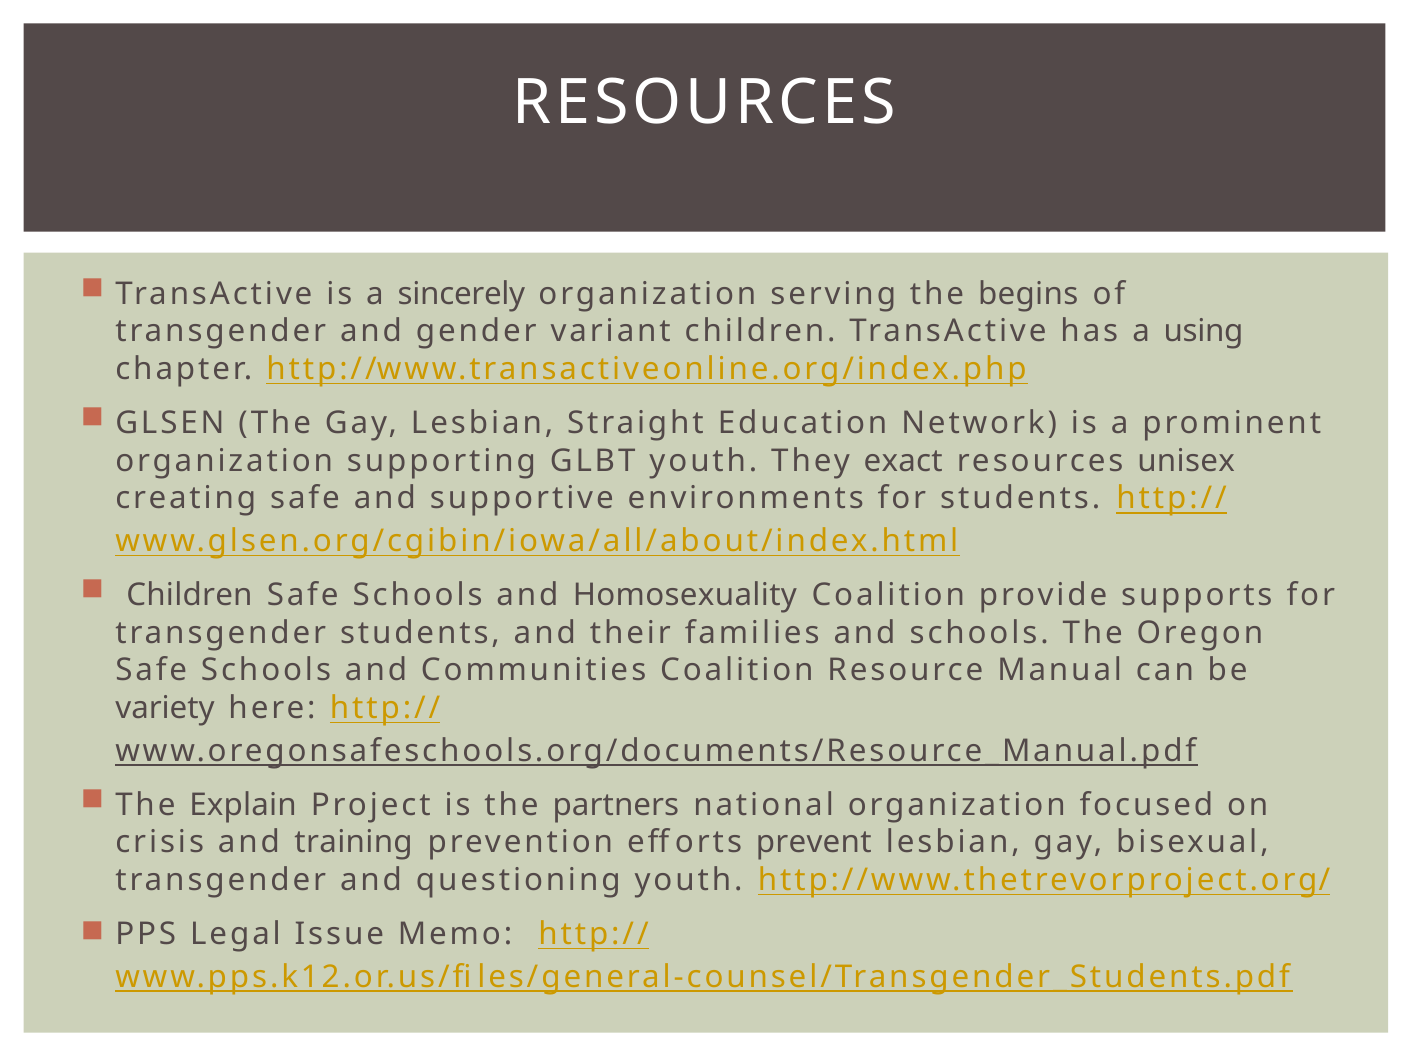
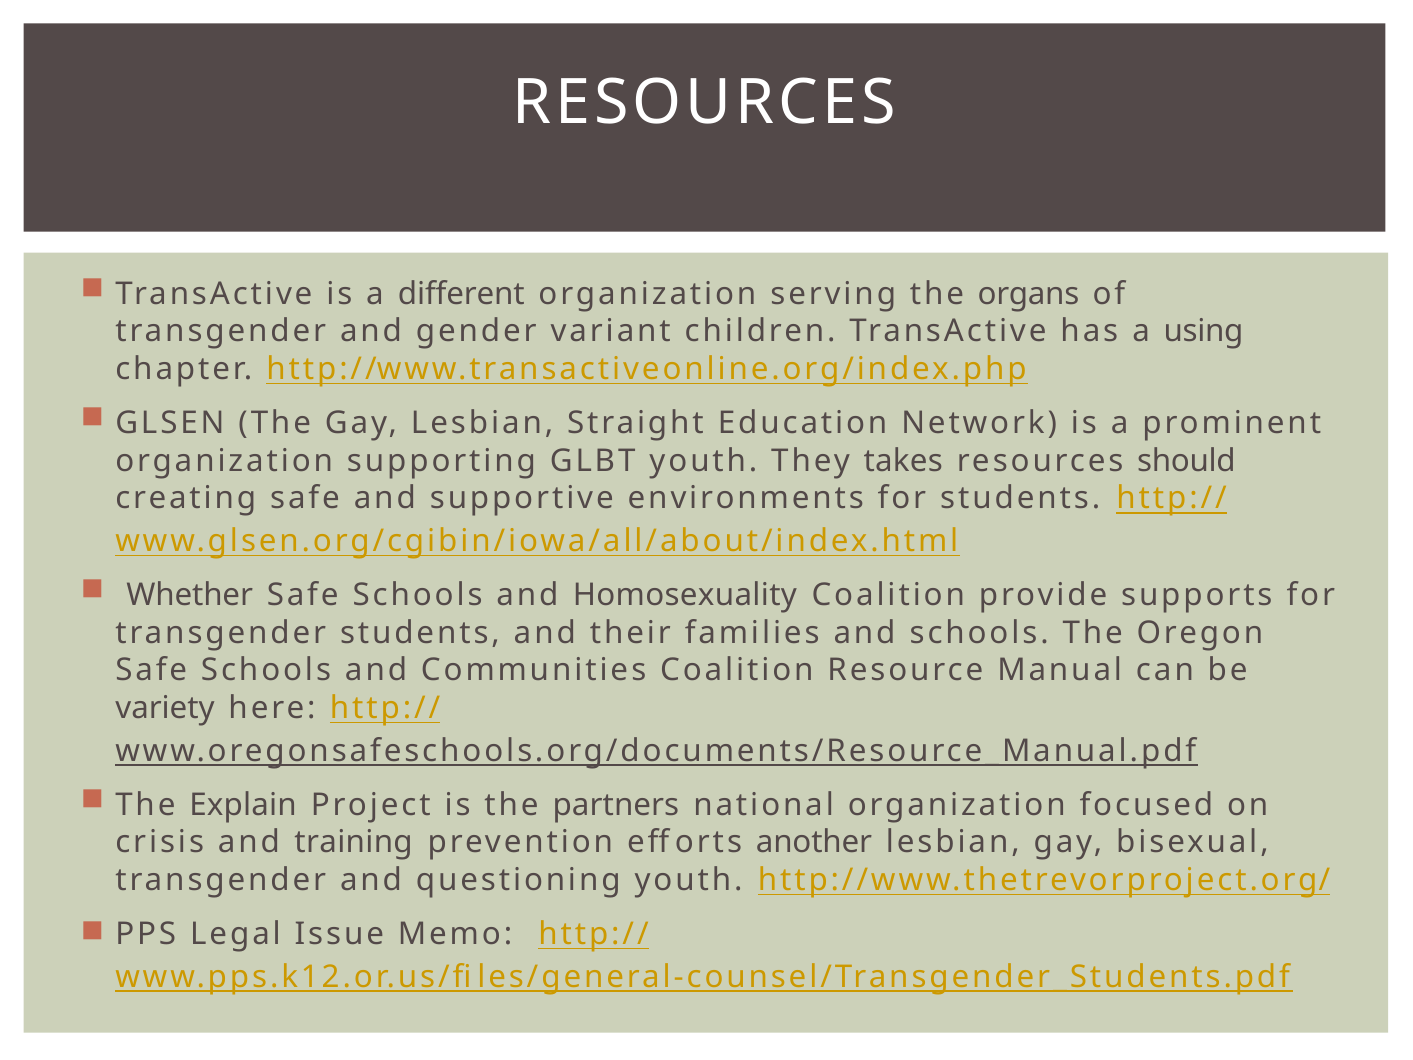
sincerely: sincerely -> different (461, 294)
begins: begins -> organs (1029, 294)
exact: exact -> takes (903, 461)
unisex: unisex -> should (1186, 461)
Children: Children -> Whether (190, 595)
prevent: prevent -> another (814, 842)
